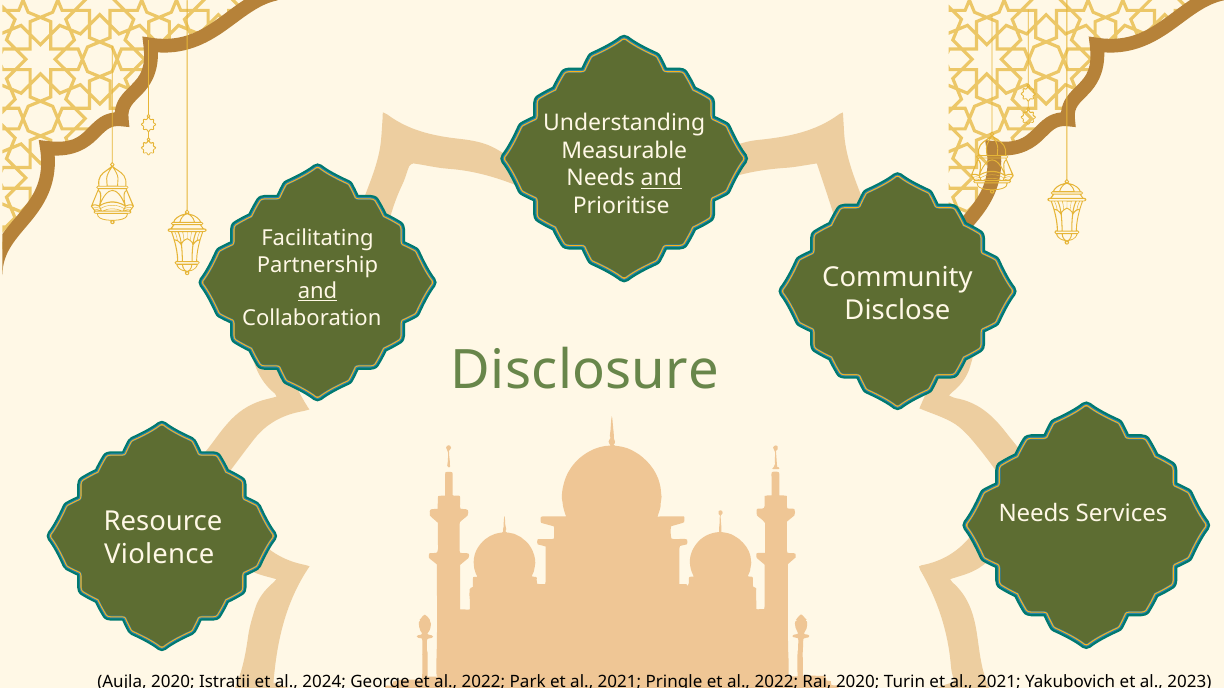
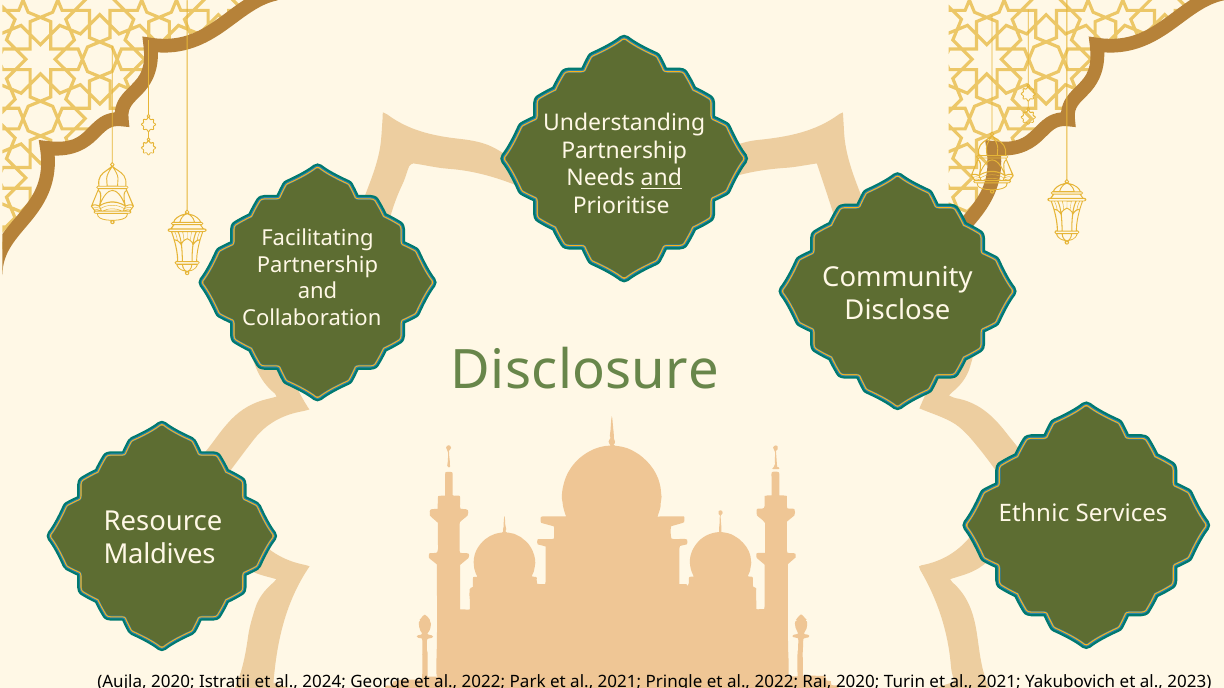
Measurable: Measurable -> Partnership (624, 151)
and underline: present -> none (318, 292)
Needs: Needs -> Ethnic (1034, 513)
Violence: Violence -> Maldives (160, 555)
